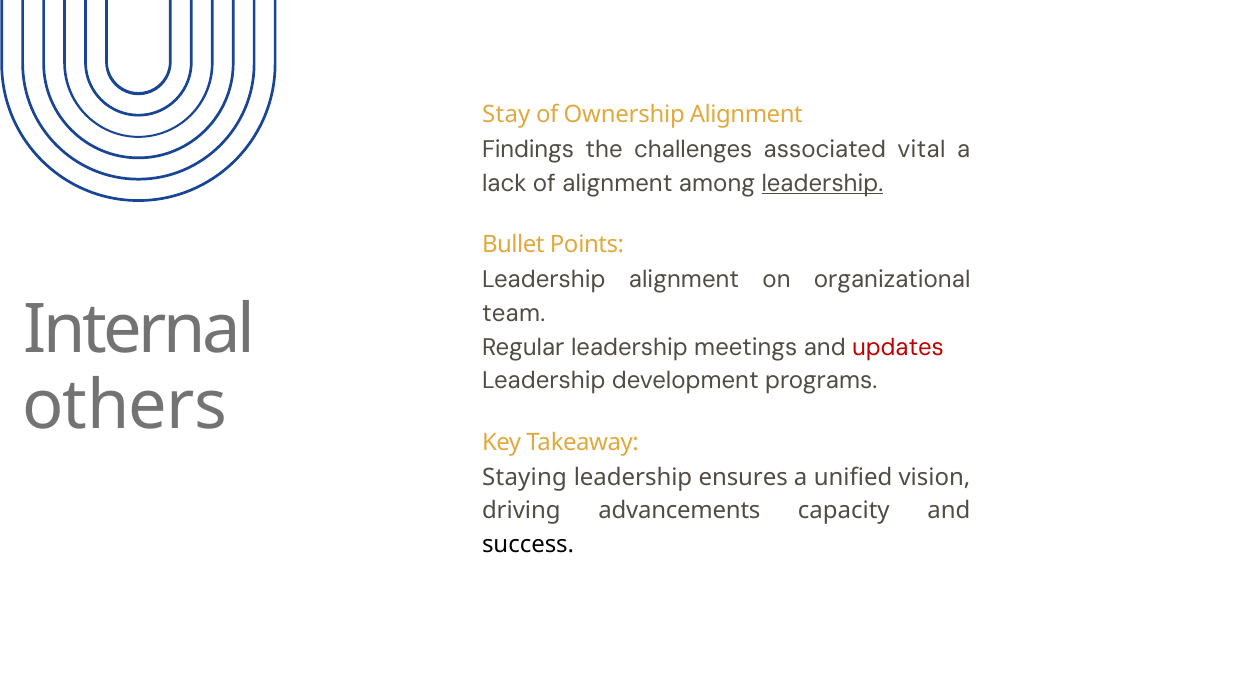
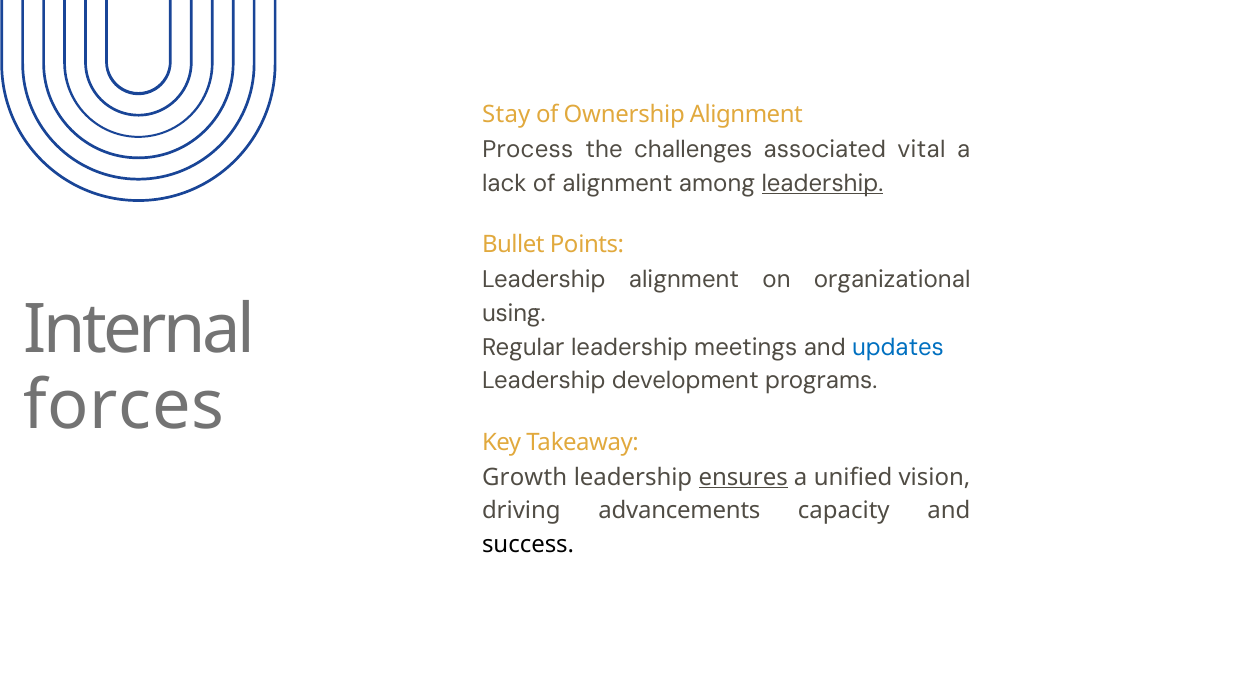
Findings: Findings -> Process (528, 150)
team: team -> using (514, 314)
updates colour: red -> blue (898, 347)
others: others -> forces (124, 406)
Staying: Staying -> Growth (525, 477)
ensures underline: none -> present (743, 477)
